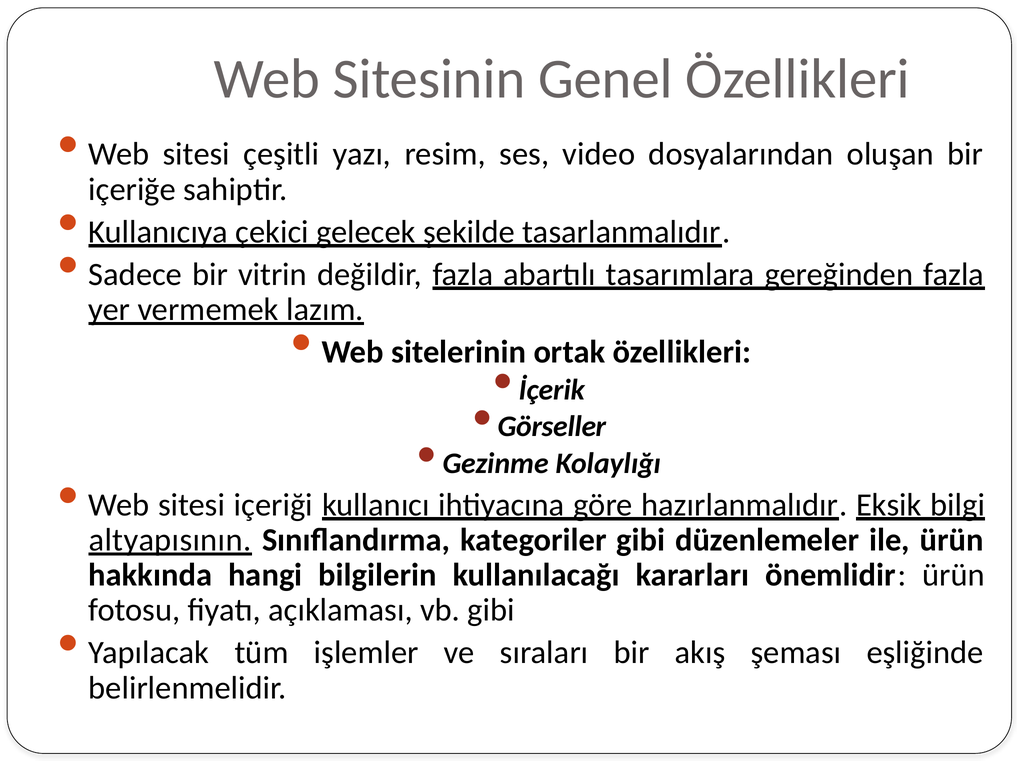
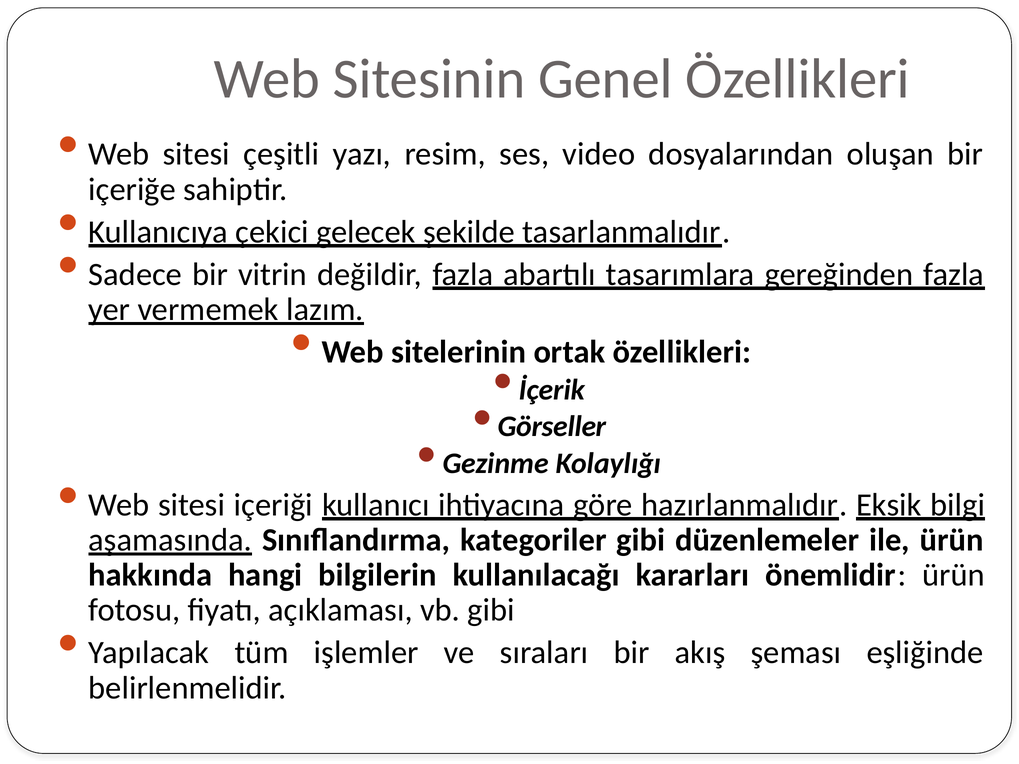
altyapısının: altyapısının -> aşamasında (170, 540)
